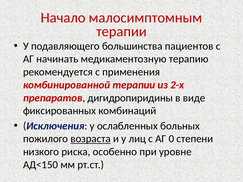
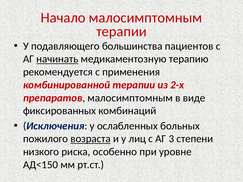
начинать underline: none -> present (57, 59)
препаратов дигидропиридины: дигидропиридины -> малосимптомным (130, 98)
0: 0 -> 3 (171, 139)
